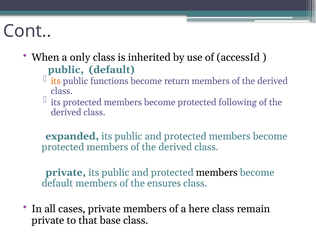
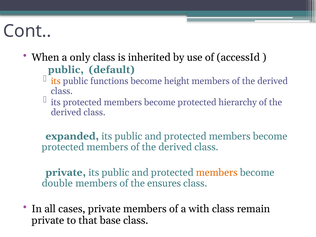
return: return -> height (177, 81)
following: following -> hierarchy (238, 102)
members colour: black -> orange (217, 172)
default: default -> double (57, 183)
here: here -> with (199, 209)
